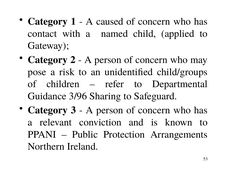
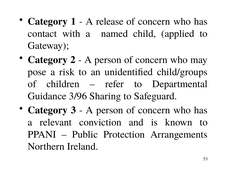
caused: caused -> release (110, 22)
